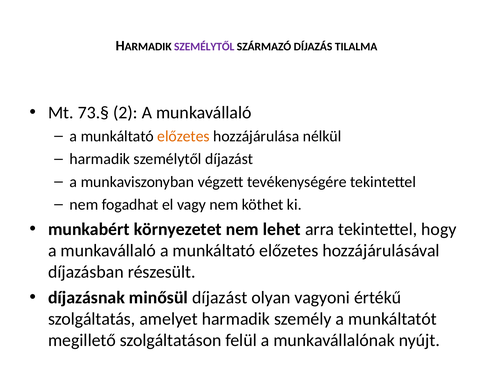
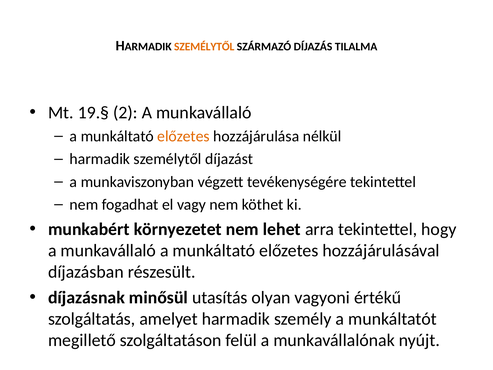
SZEMÉLYTŐL colour: purple -> orange (204, 47)
73.§: 73.§ -> 19.§ (93, 112)
minősül díjazást: díjazást -> utasítás (220, 297)
